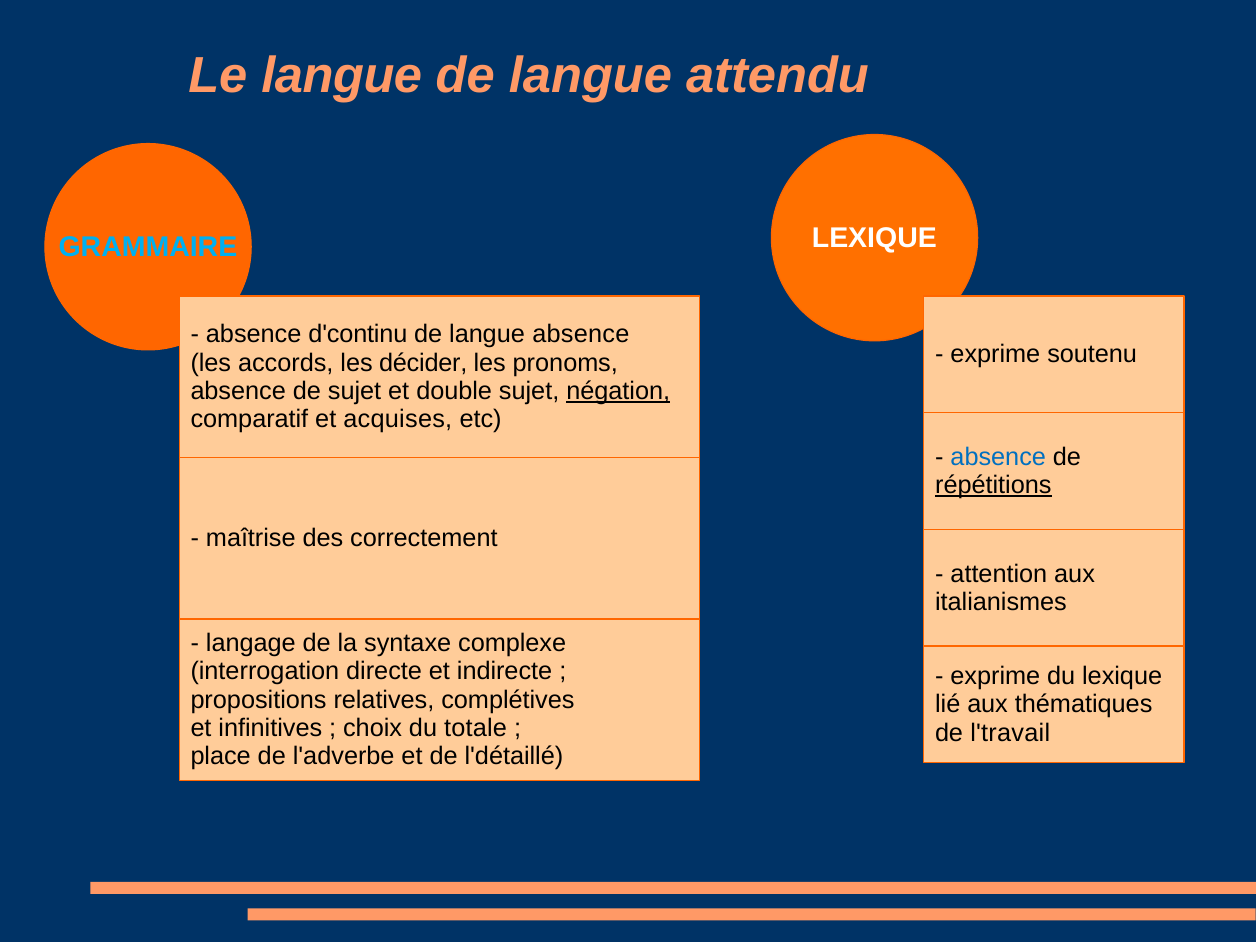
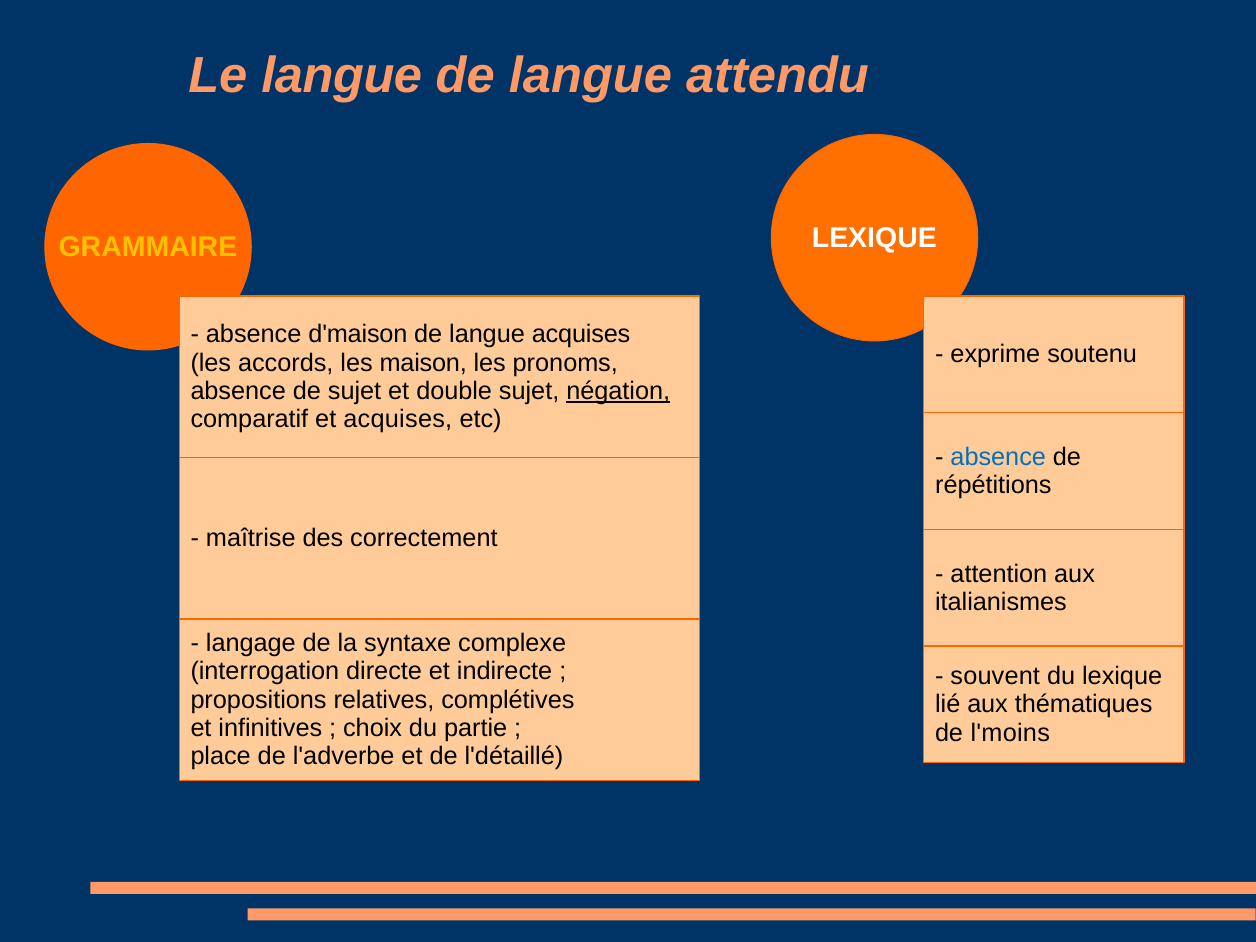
GRAMMAIRE colour: light blue -> yellow (148, 247)
d'continu: d'continu -> d'maison (358, 334)
langue absence: absence -> acquises (581, 334)
décider: décider -> maison (423, 363)
répétitions underline: present -> none (993, 485)
exprime: exprime -> souvent (995, 676)
totale: totale -> partie (476, 728)
l'travail: l'travail -> l'moins (1010, 733)
